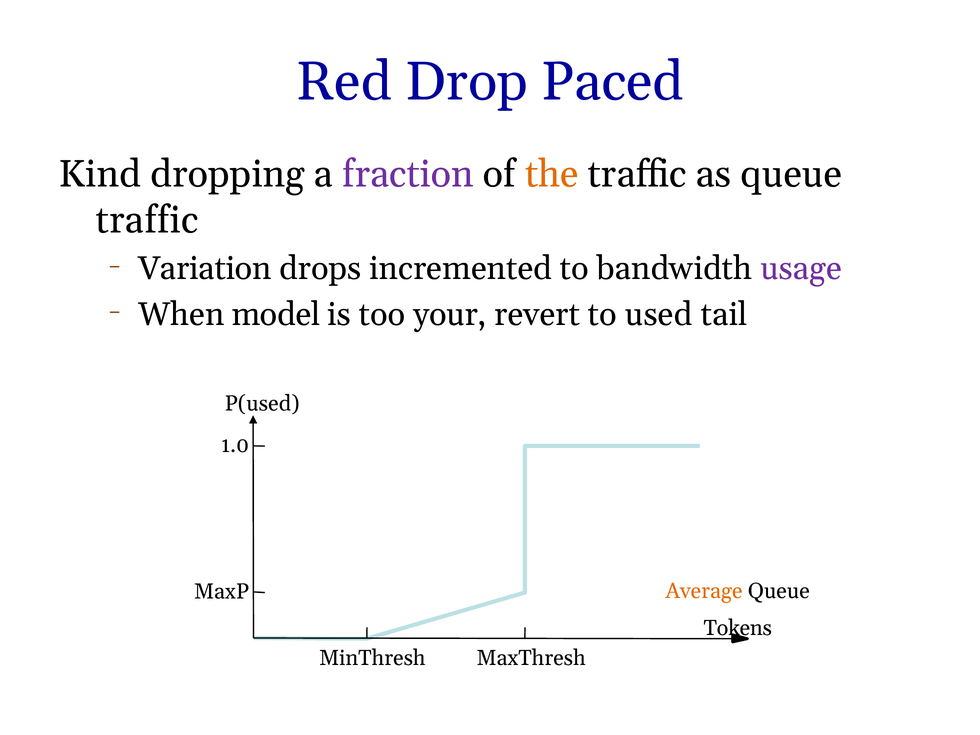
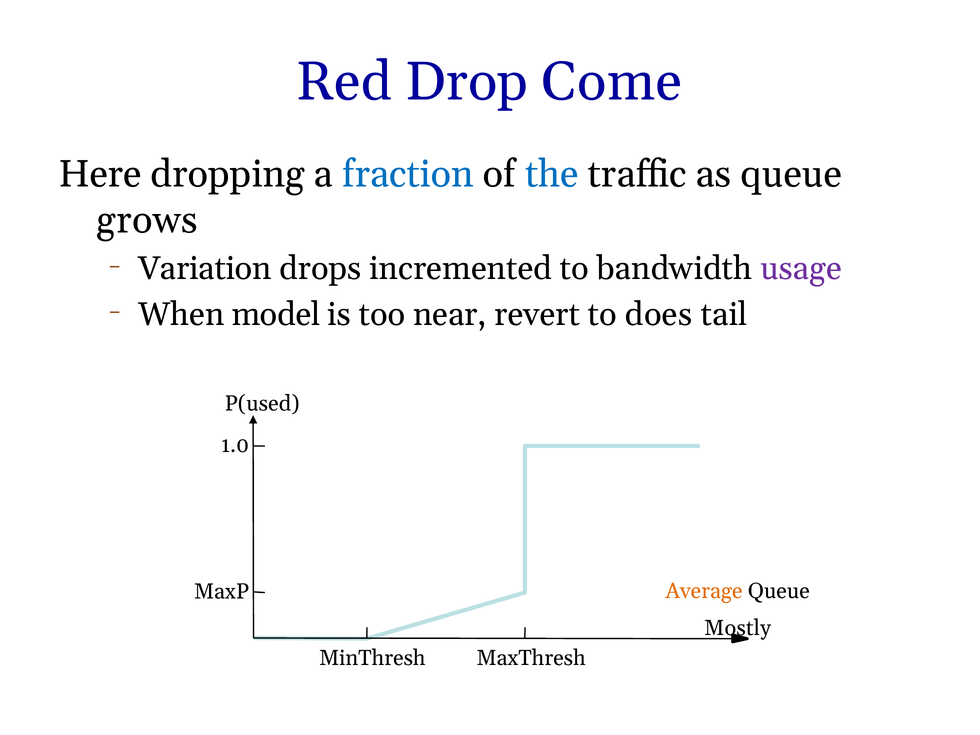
Paced: Paced -> Come (612, 82)
Kind: Kind -> Here (100, 174)
fraction colour: purple -> blue (408, 174)
the colour: orange -> blue (552, 174)
traffic: traffic -> grows (147, 220)
your: your -> near (450, 314)
used: used -> does (659, 314)
Tokens: Tokens -> Mostly (738, 628)
